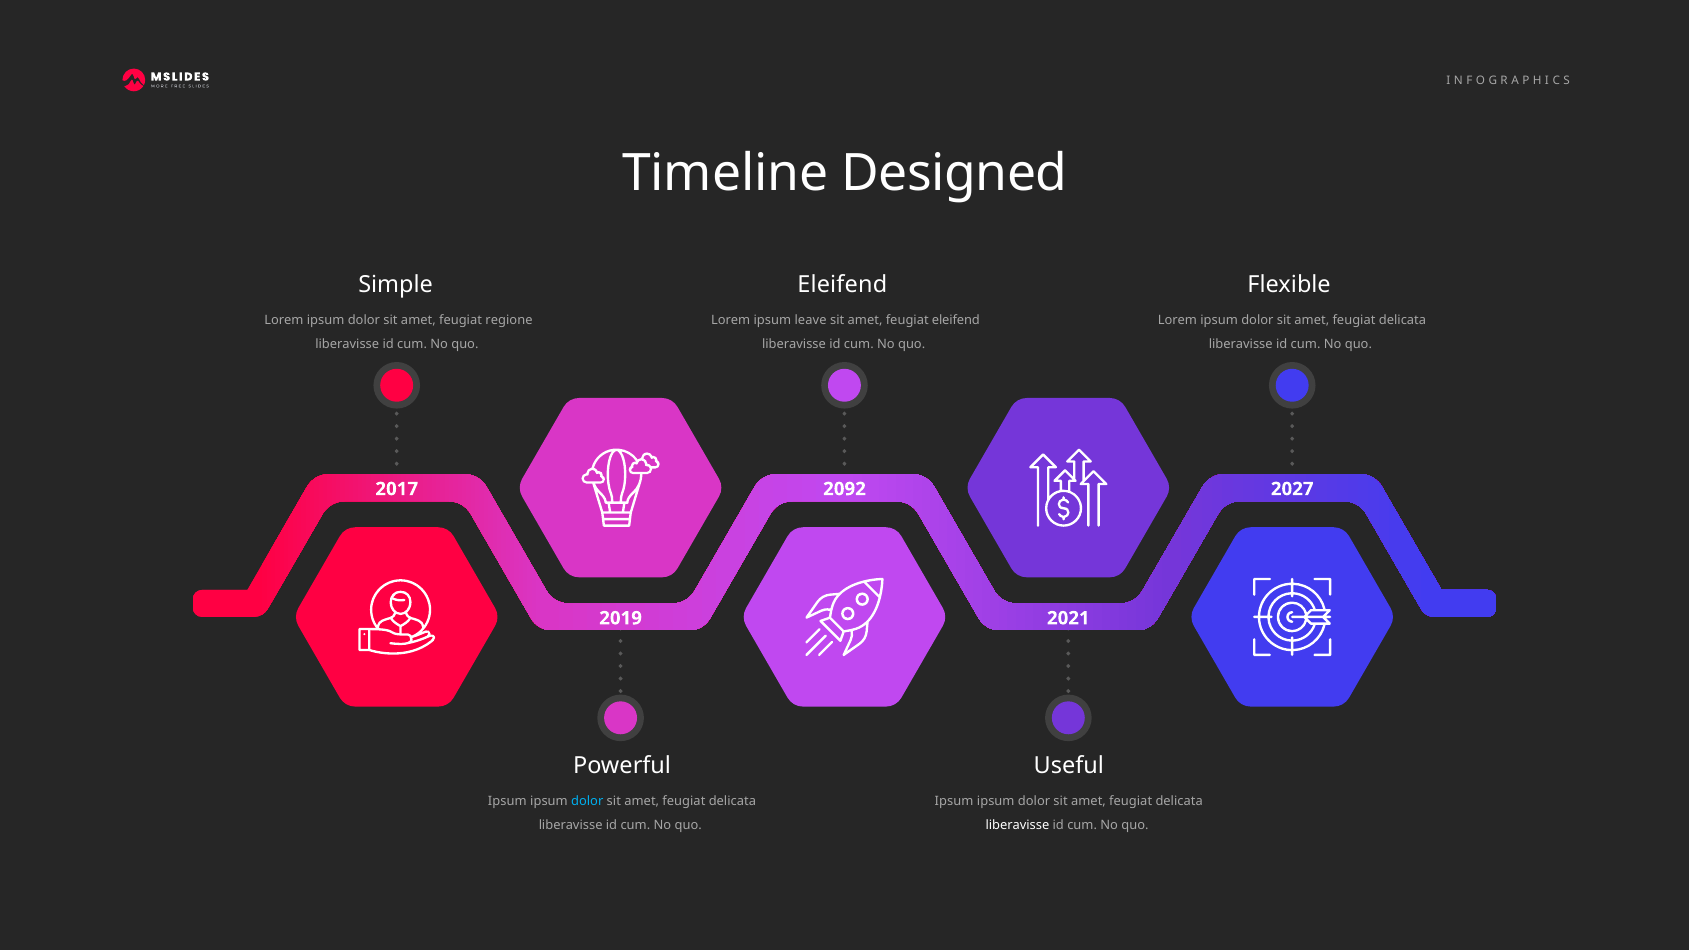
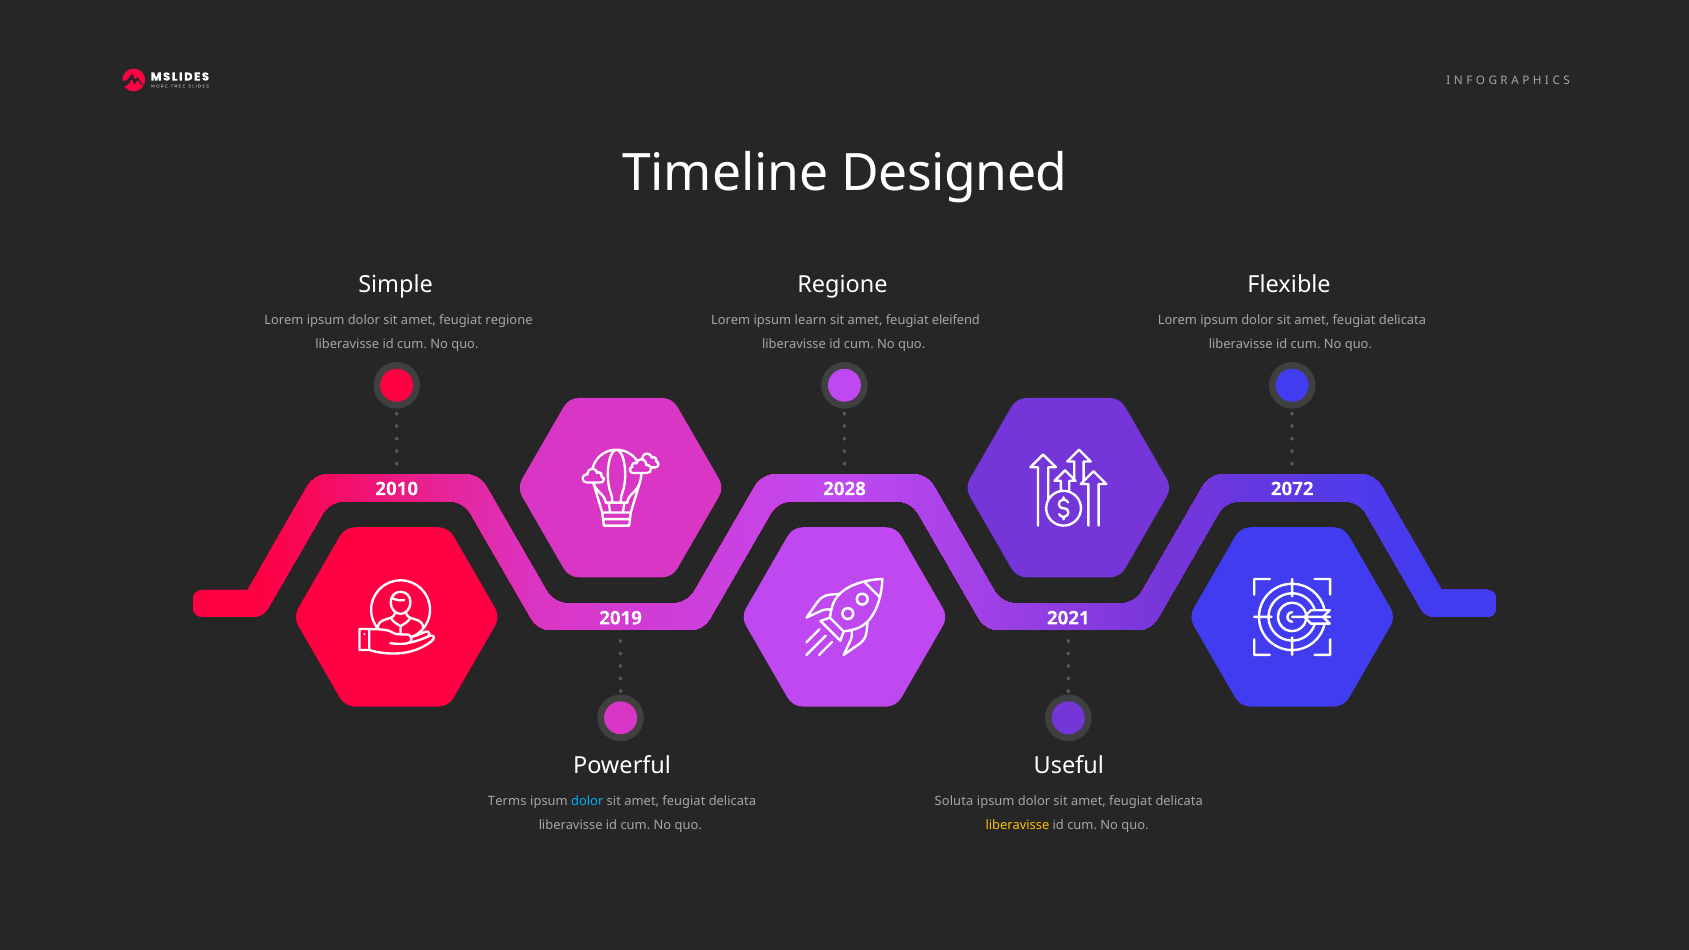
Eleifend: Eleifend -> Regione (842, 285)
leave: leave -> learn (811, 321)
2017: 2017 -> 2010 (397, 489)
2092: 2092 -> 2028 (844, 489)
2027: 2027 -> 2072 (1292, 489)
Ipsum: Ipsum -> Terms (507, 802)
Ipsum: Ipsum -> Soluta (954, 802)
liberavisse colour: white -> yellow (1017, 825)
